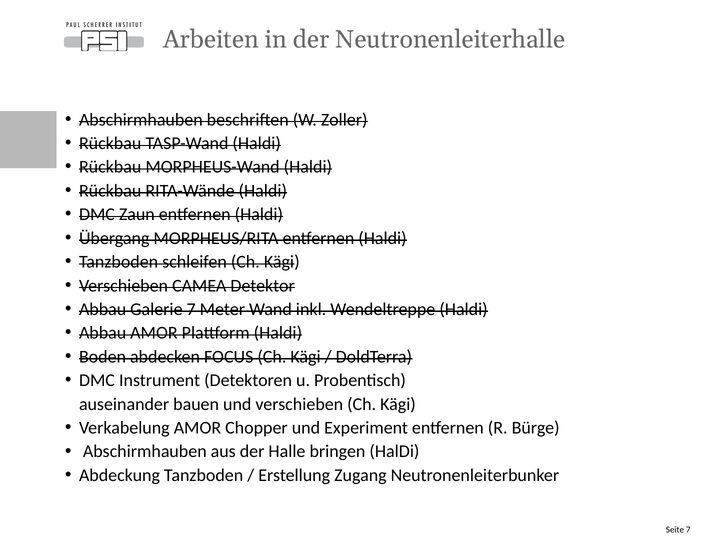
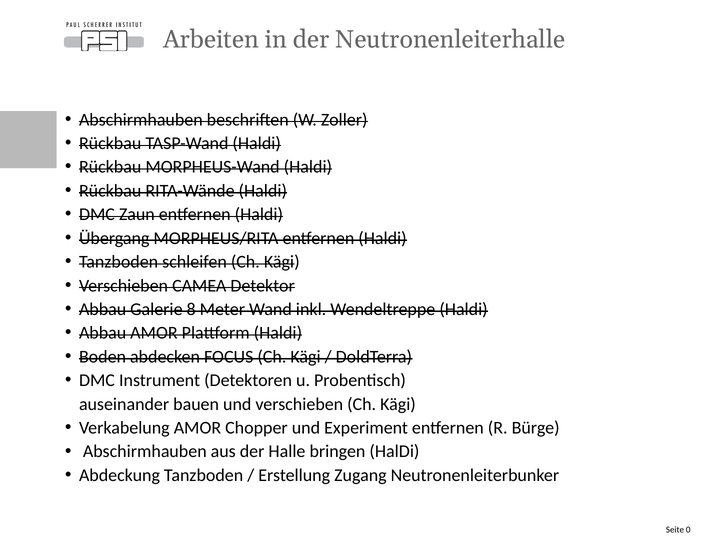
Galerie 7: 7 -> 8 (191, 309)
Seite 7: 7 -> 0 (688, 530)
